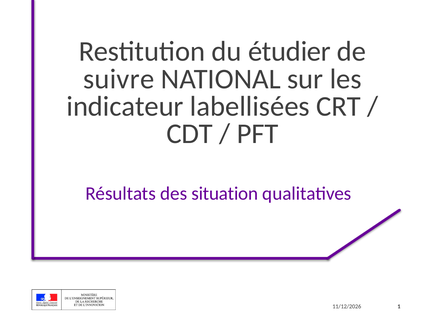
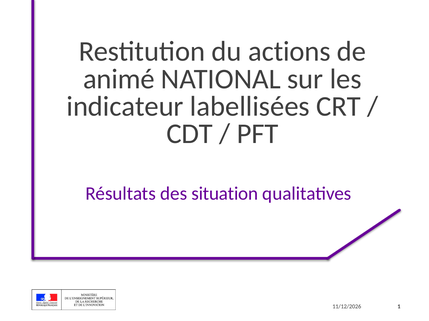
étudier: étudier -> actions (289, 52)
suivre: suivre -> animé (119, 79)
